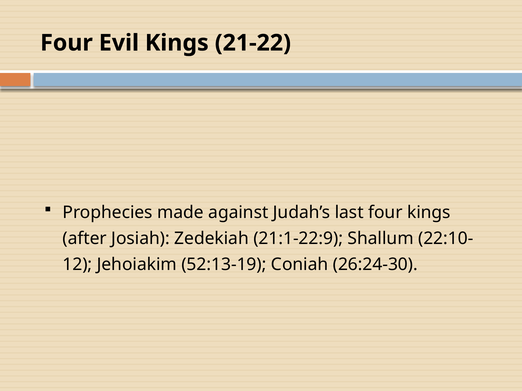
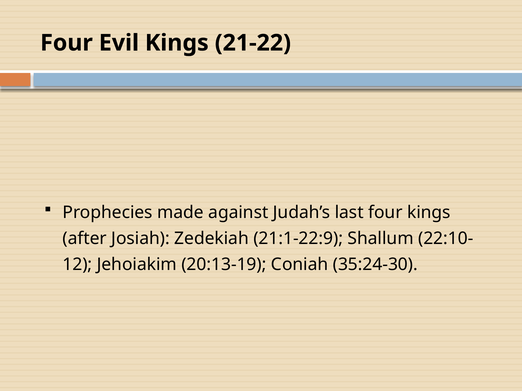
52:13-19: 52:13-19 -> 20:13-19 (224, 265)
26:24-30: 26:24-30 -> 35:24-30 (375, 265)
